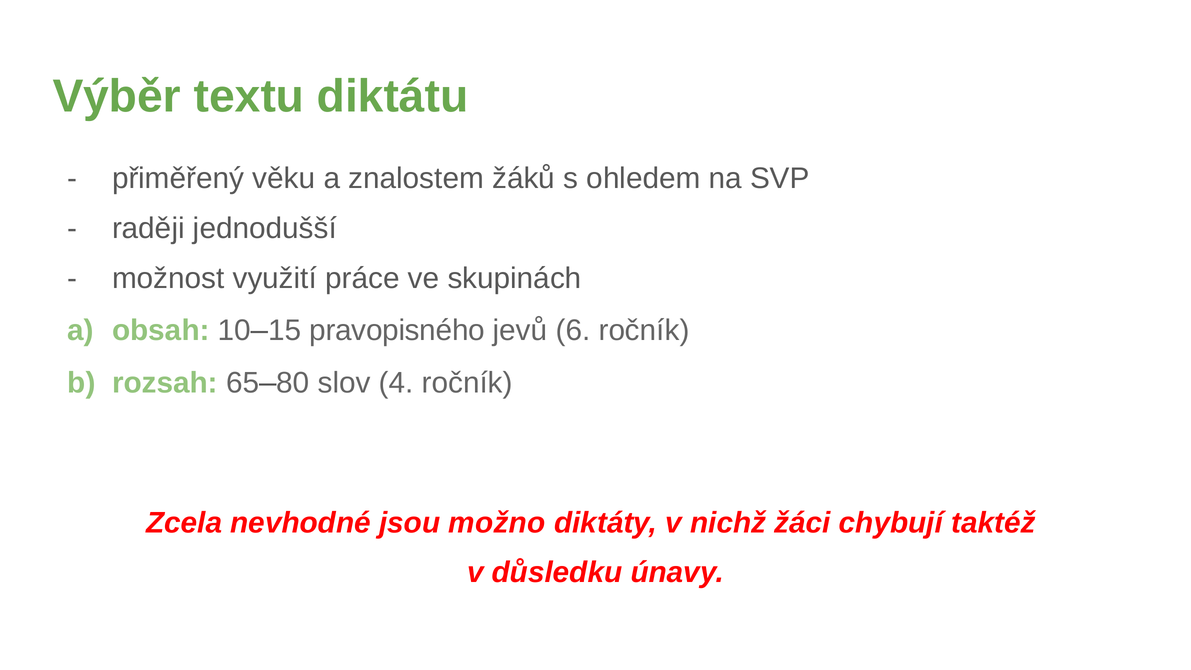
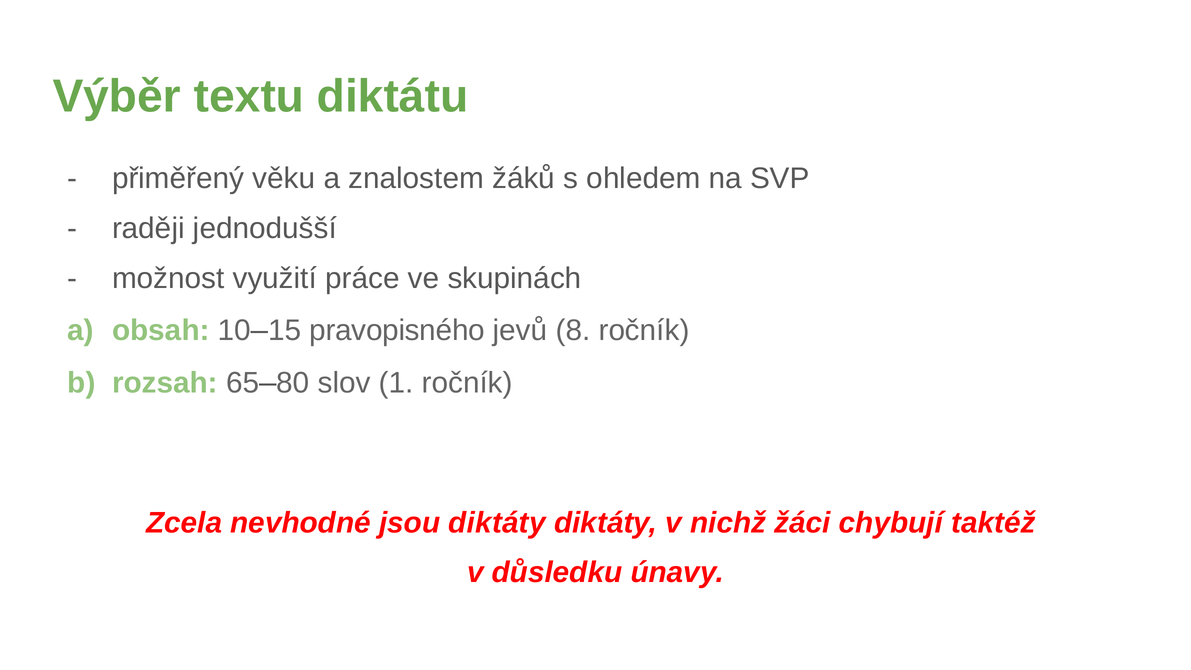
6: 6 -> 8 (573, 330)
4: 4 -> 1 (396, 383)
jsou možno: možno -> diktáty (497, 523)
